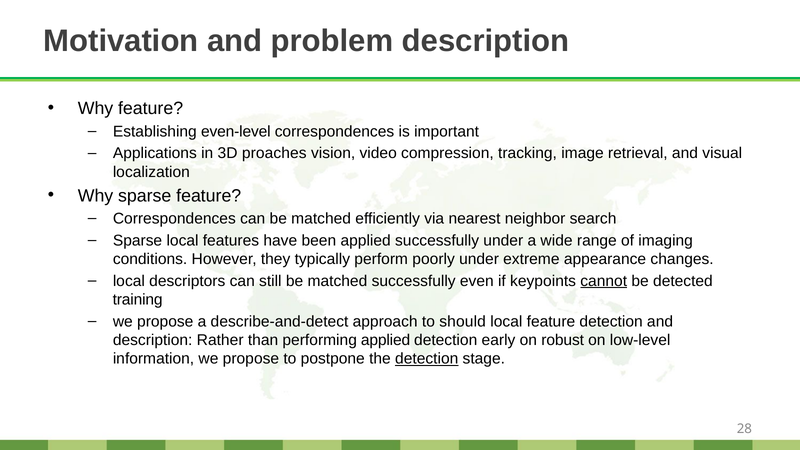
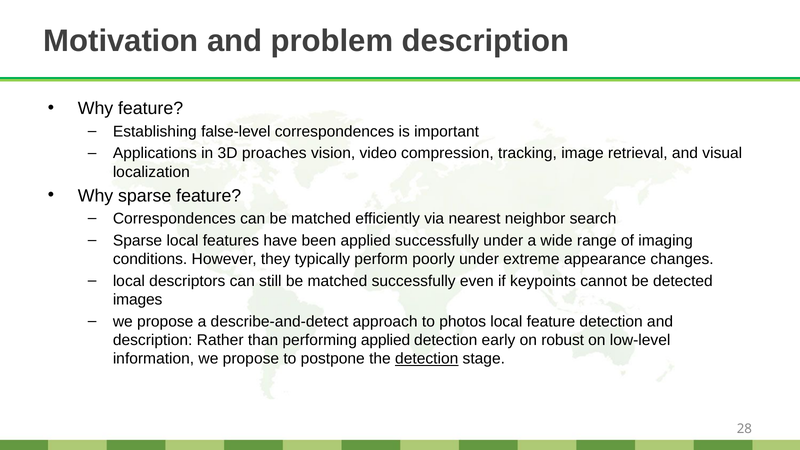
even-level: even-level -> false-level (236, 131)
cannot underline: present -> none (604, 281)
training: training -> images (138, 300)
should: should -> photos (463, 321)
